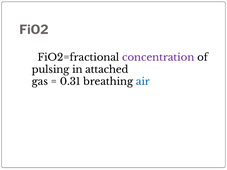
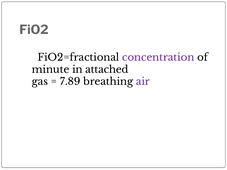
pulsing: pulsing -> minute (51, 70)
0.31: 0.31 -> 7.89 (70, 82)
air colour: blue -> purple (143, 82)
